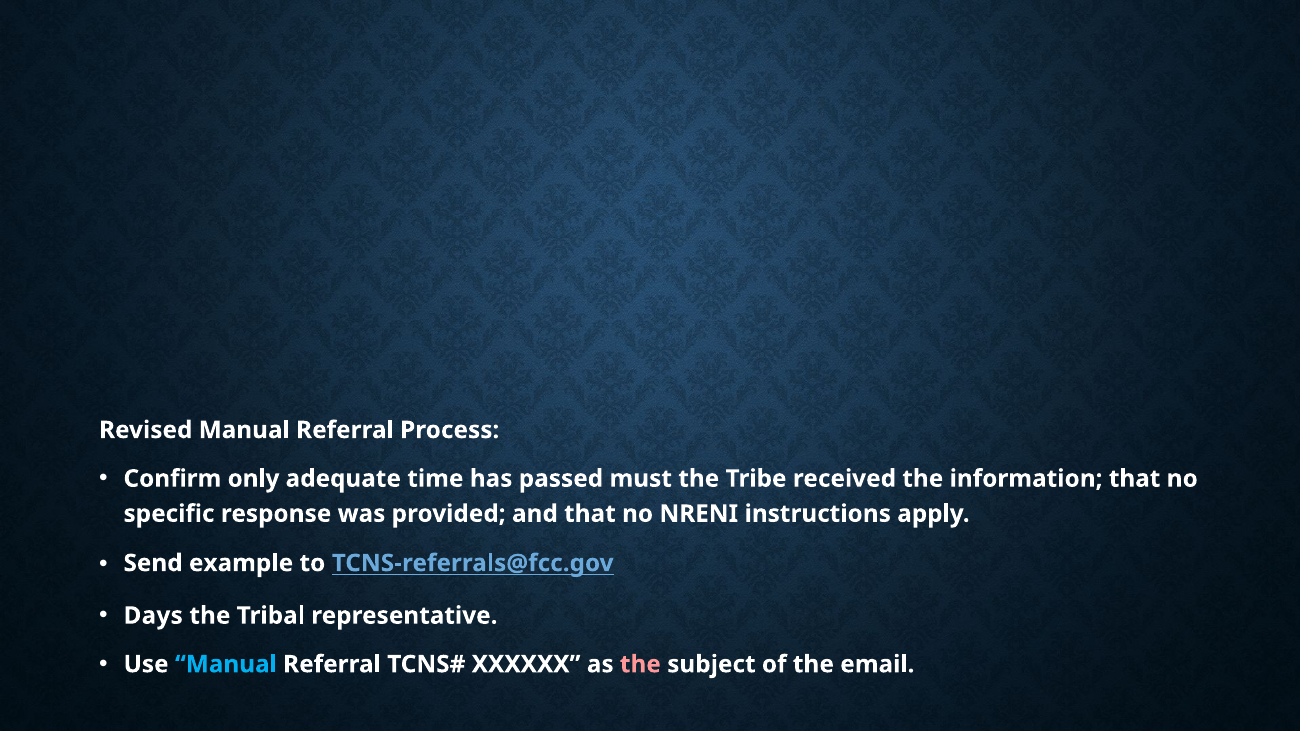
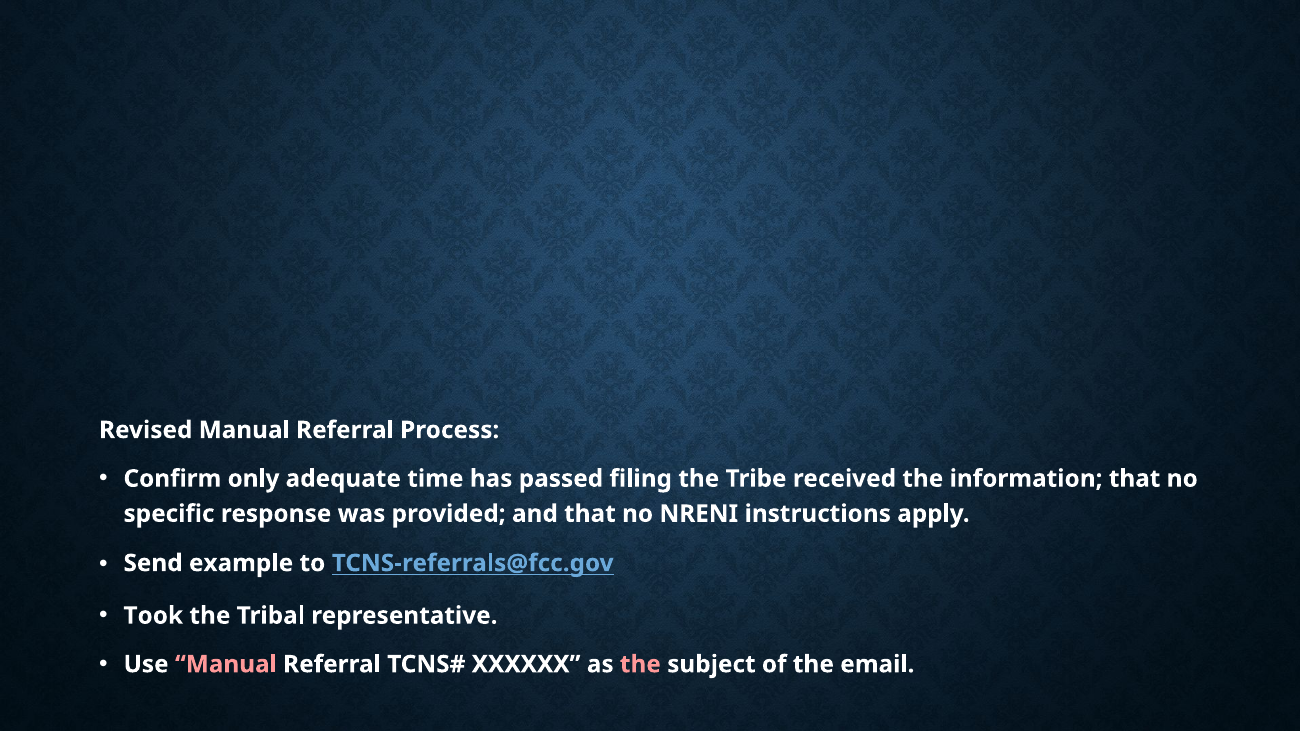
must: must -> filing (641, 479)
Days: Days -> Took (153, 616)
Manual colour: light blue -> pink (226, 665)
